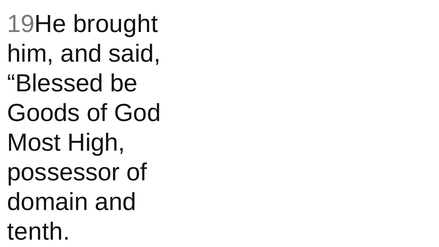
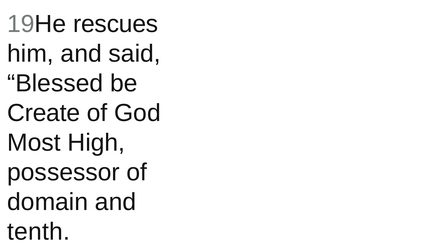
brought: brought -> rescues (116, 24)
Goods: Goods -> Create (44, 113)
